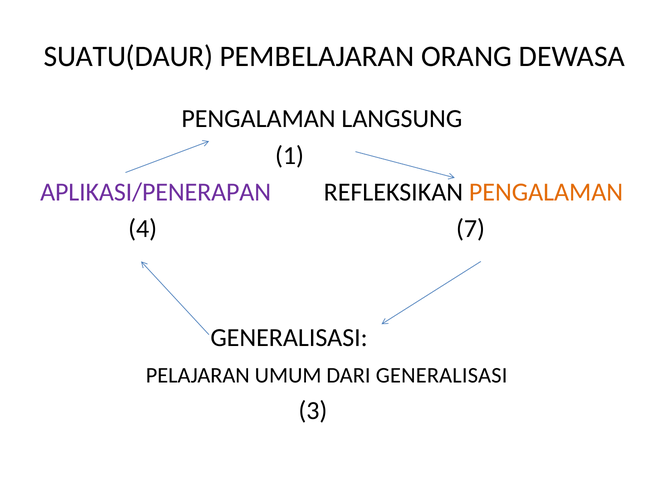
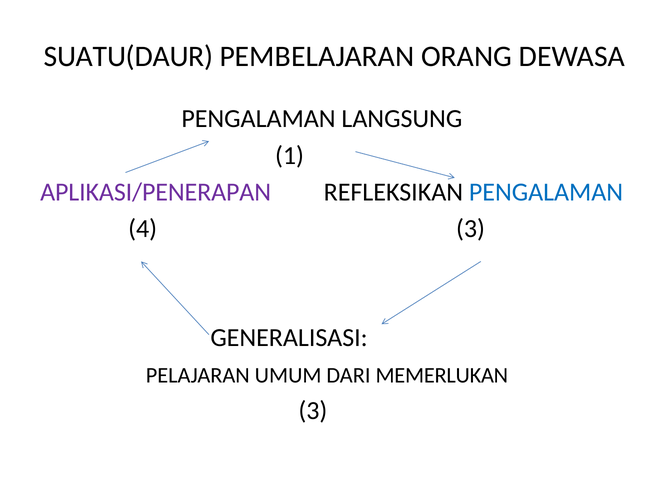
PENGALAMAN colour: orange -> blue (546, 192)
4 7: 7 -> 3 (471, 228)
DARI GENERALISASI: GENERALISASI -> MEMERLUKAN (442, 375)
